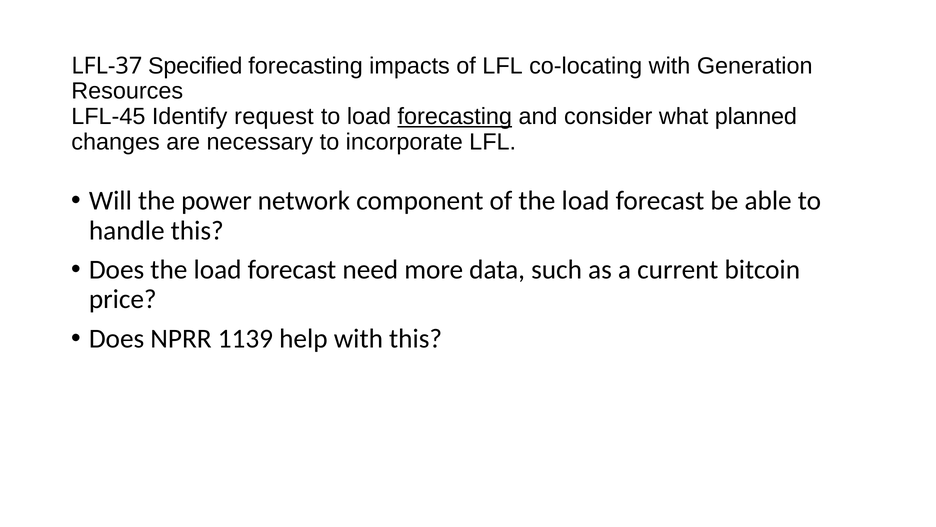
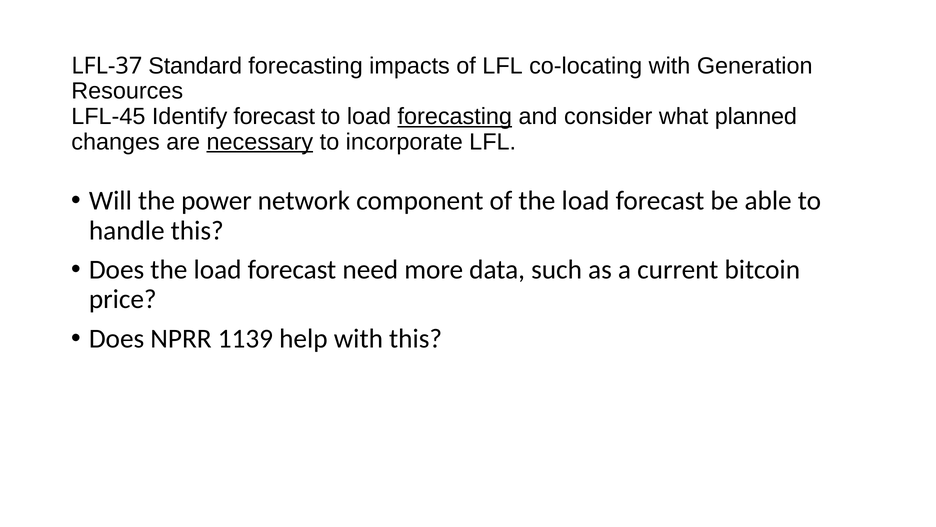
Specified: Specified -> Standard (195, 66)
Identify request: request -> forecast (274, 116)
necessary underline: none -> present (260, 142)
